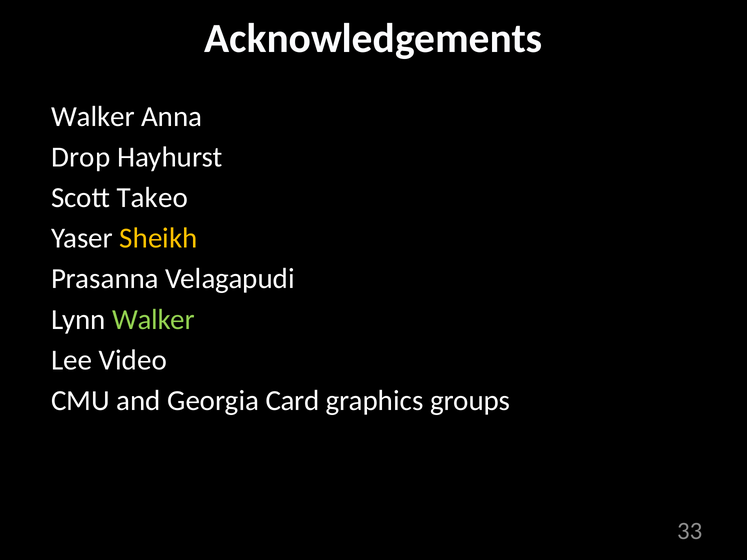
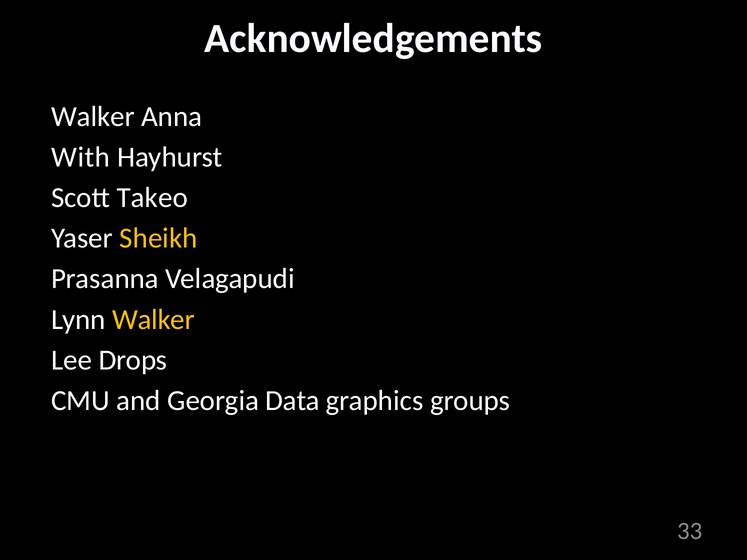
Drop: Drop -> With (81, 157)
Walker colour: light green -> yellow (153, 320)
Video: Video -> Drops (133, 360)
Card: Card -> Data (293, 401)
